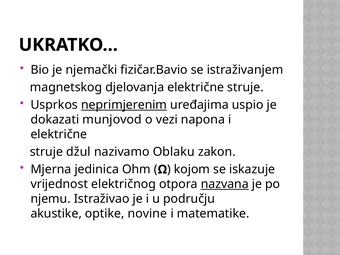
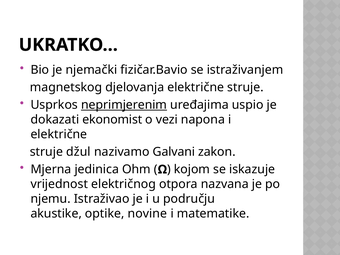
munjovod: munjovod -> ekonomist (112, 120)
Oblaku: Oblaku -> Galvani (174, 152)
nazvana underline: present -> none (225, 184)
